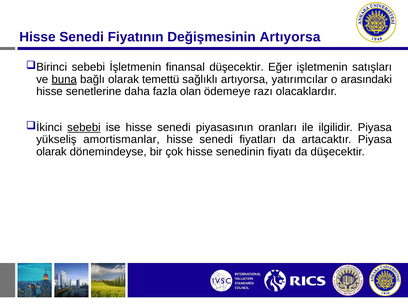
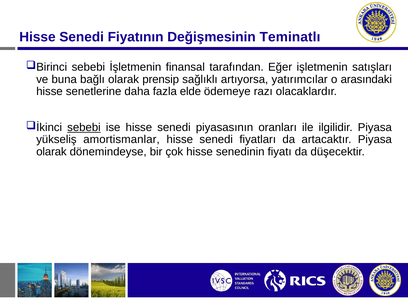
Değişmesinin Artıyorsa: Artıyorsa -> Teminatlı (290, 37)
finansal düşecektir: düşecektir -> tarafından (237, 67)
buna underline: present -> none (64, 79)
temettü: temettü -> prensip (161, 79)
olan: olan -> elde (190, 92)
